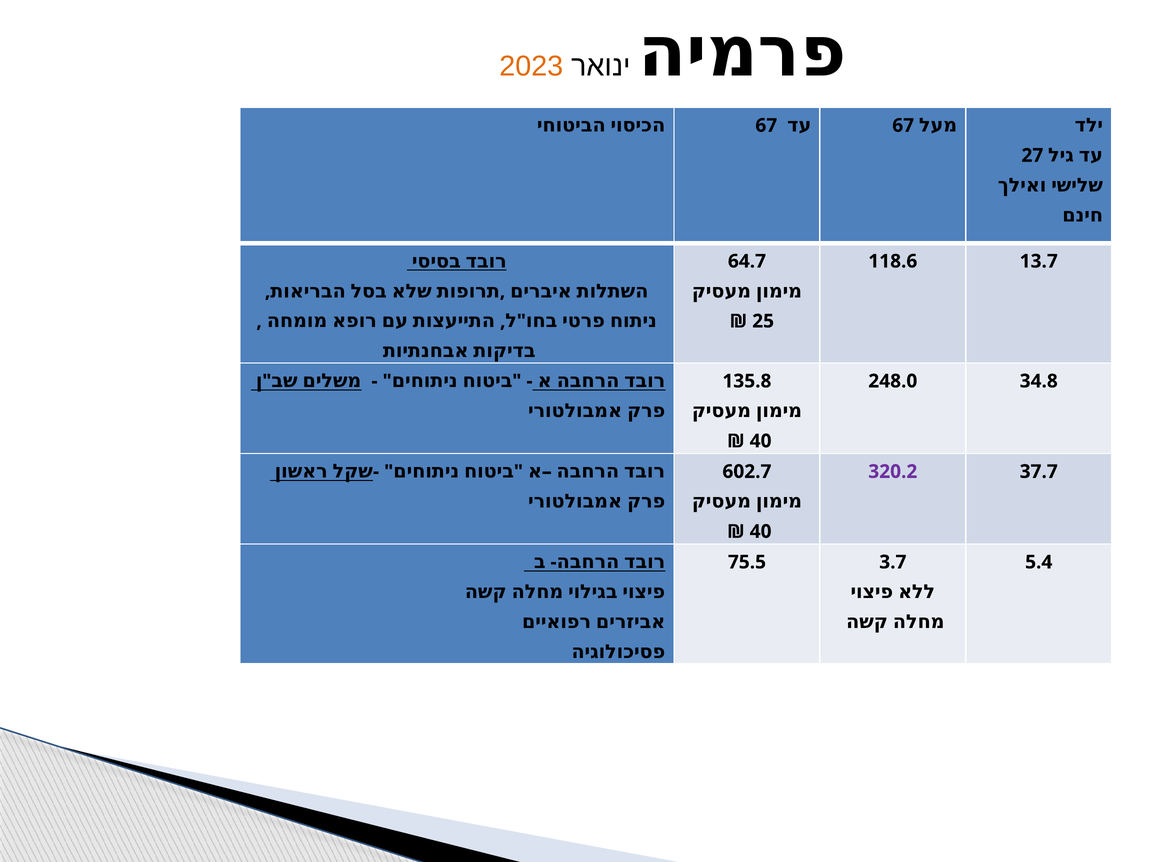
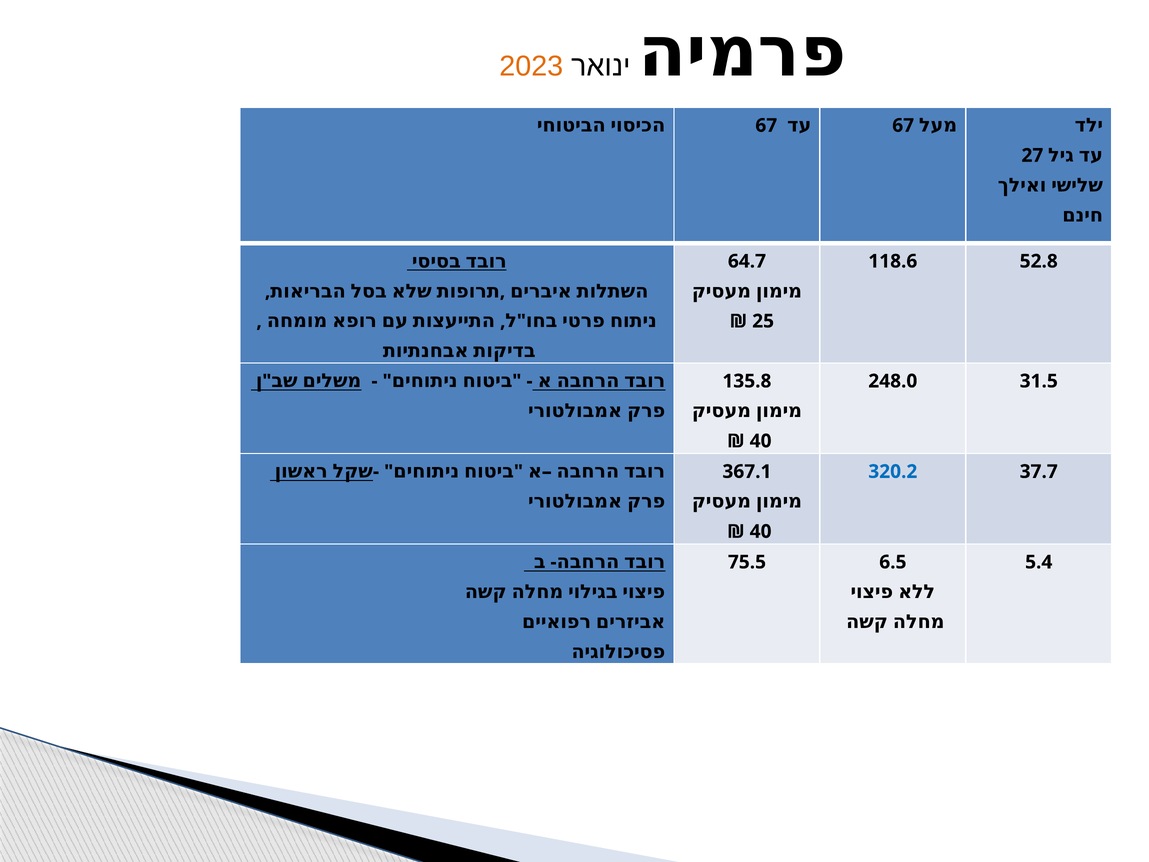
13.7: 13.7 -> 52.8 (1039, 261)
34.8: 34.8 -> 31.5 (1039, 381)
602.7: 602.7 -> 367.1 (747, 471)
320.2 colour: purple -> blue (893, 471)
3.7: 3.7 -> 6.5 (893, 562)
